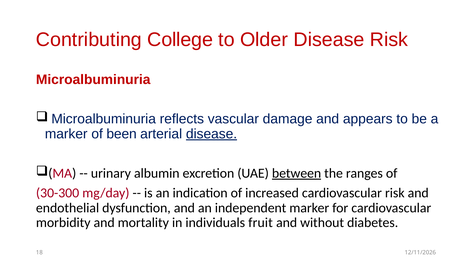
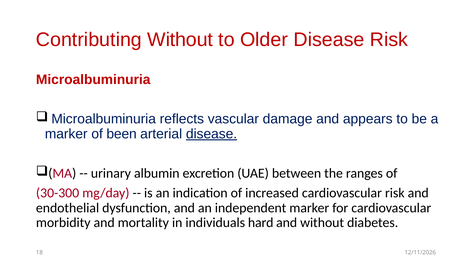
Contributing College: College -> Without (180, 40)
between underline: present -> none (297, 174)
fruit: fruit -> hard (261, 223)
